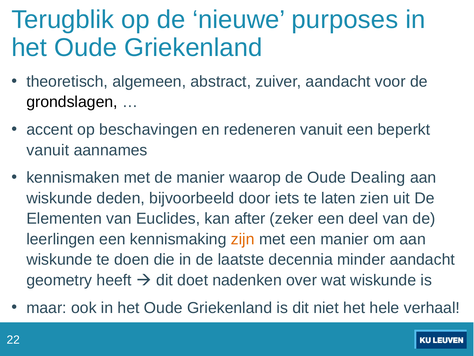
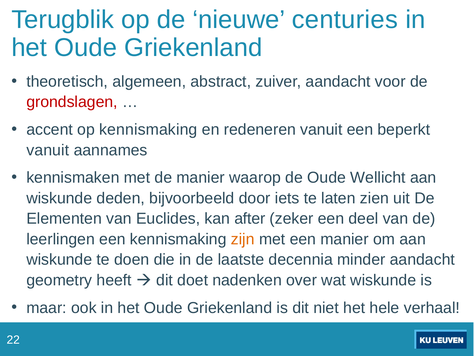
purposes: purposes -> centuries (345, 20)
grondslagen colour: black -> red (72, 102)
op beschavingen: beschavingen -> kennismaking (148, 129)
Dealing: Dealing -> Wellicht (378, 177)
